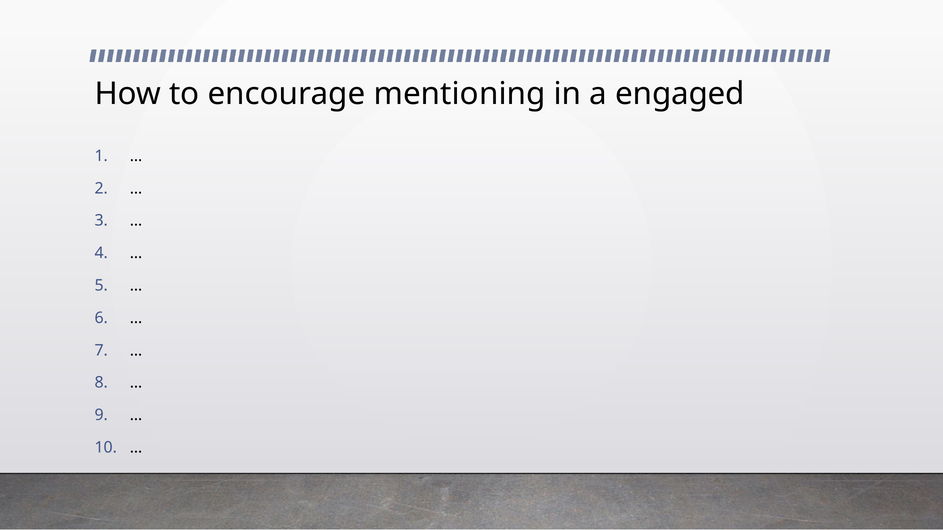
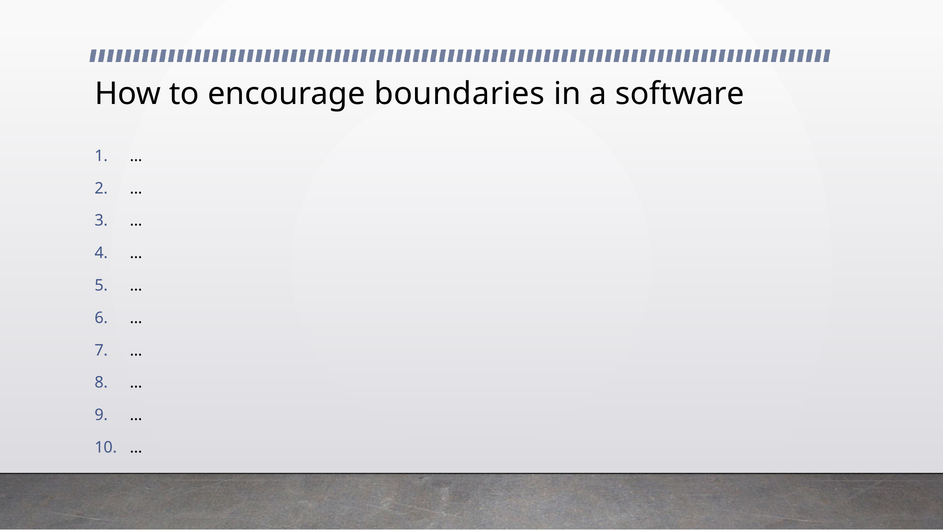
mentioning: mentioning -> boundaries (459, 94)
engaged: engaged -> software (680, 94)
